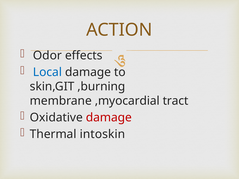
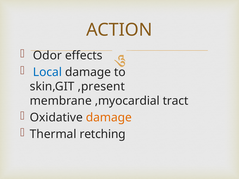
,burning: ,burning -> ,present (101, 87)
damage colour: red -> orange (109, 118)
intoskin: intoskin -> retching (103, 134)
